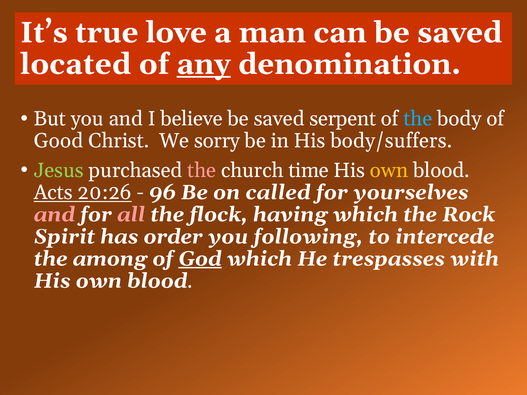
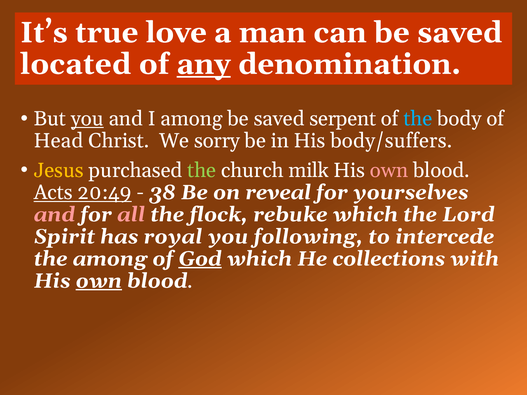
you underline: none -> present (87, 119)
I believe: believe -> among (192, 119)
Good: Good -> Head (59, 141)
Jesus colour: light green -> yellow (59, 170)
the colour: pink -> light green (202, 170)
time: time -> milk (309, 170)
own colour: yellow -> pink (389, 170)
20:26: 20:26 -> 20:49 (105, 193)
96: 96 -> 38 (162, 193)
called: called -> reveal (278, 193)
having: having -> rebuke (290, 215)
Rock: Rock -> Lord (468, 215)
order: order -> royal (173, 237)
trespasses: trespasses -> collections (389, 259)
own underline: none -> present (99, 281)
